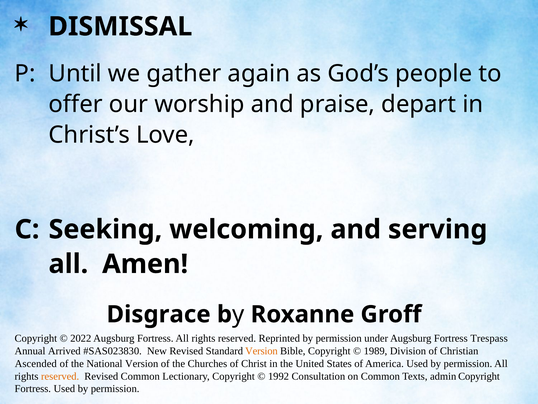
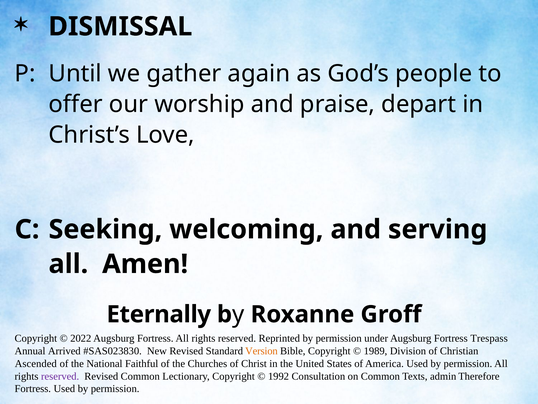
Disgrace: Disgrace -> Eternally (159, 314)
National Version: Version -> Faithful (142, 363)
reserved colour: orange -> purple (60, 376)
admin Copyright: Copyright -> Therefore (479, 376)
